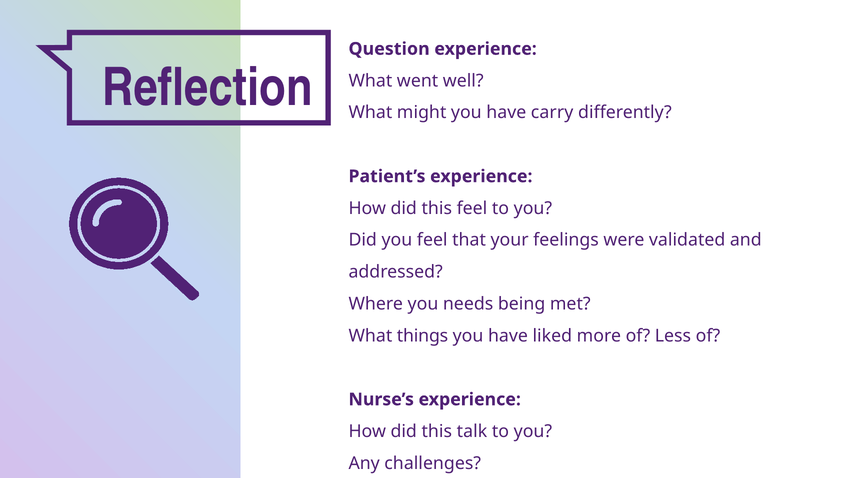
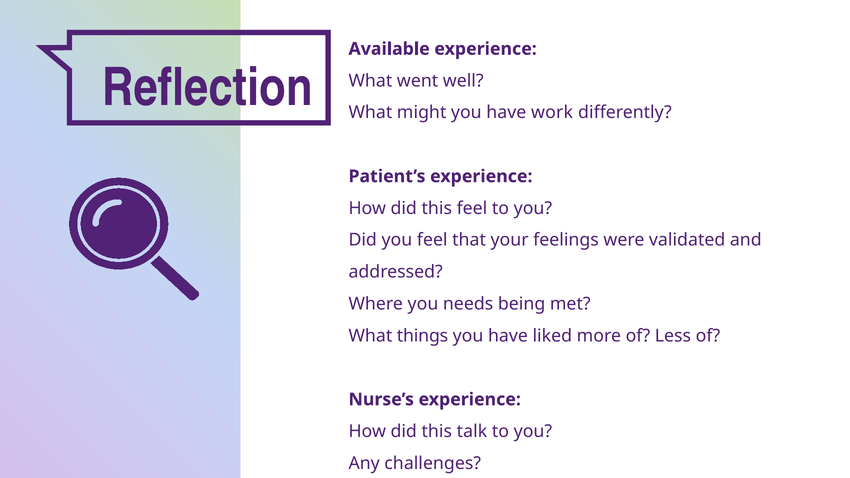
Question: Question -> Available (389, 49)
carry: carry -> work (552, 113)
